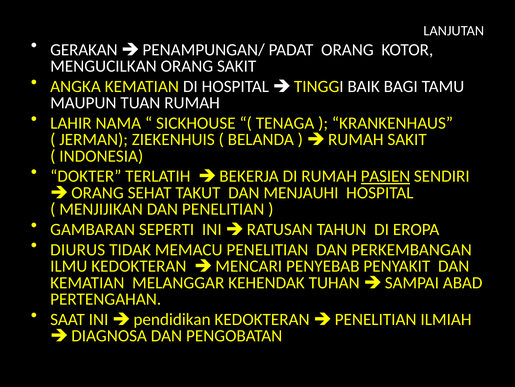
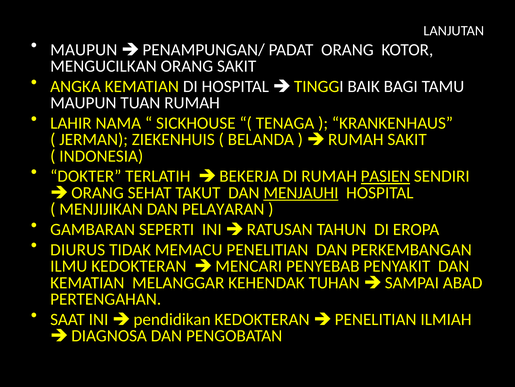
GERAKAN: GERAKAN -> MAUPUN (84, 50)
MENJAUHI underline: none -> present (301, 192)
DAN PENELITIAN: PENELITIAN -> PELAYARAN (223, 209)
